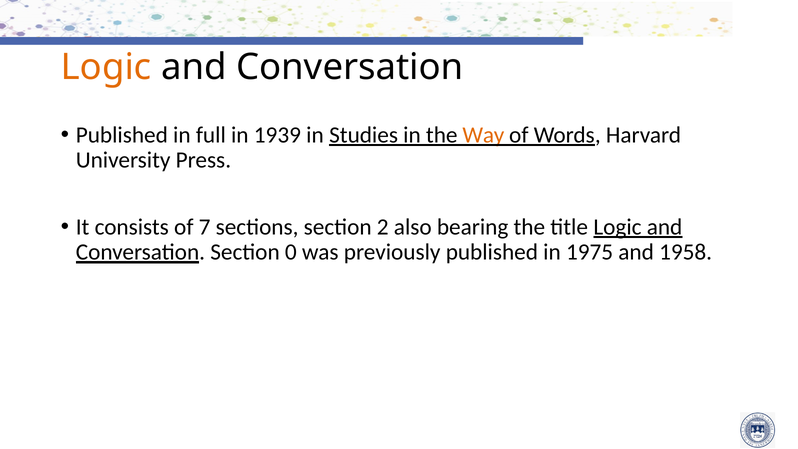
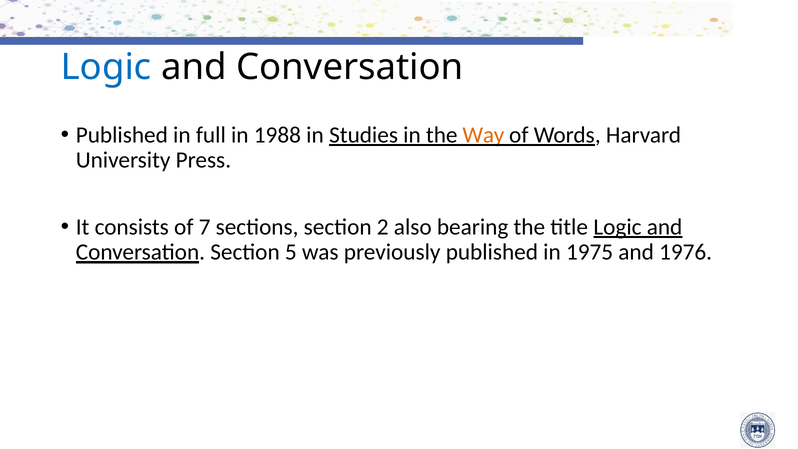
Logic colour: orange -> blue (106, 67)
1939: 1939 -> 1988 (277, 135)
0: 0 -> 5 (291, 252)
1958: 1958 -> 1976 (686, 252)
